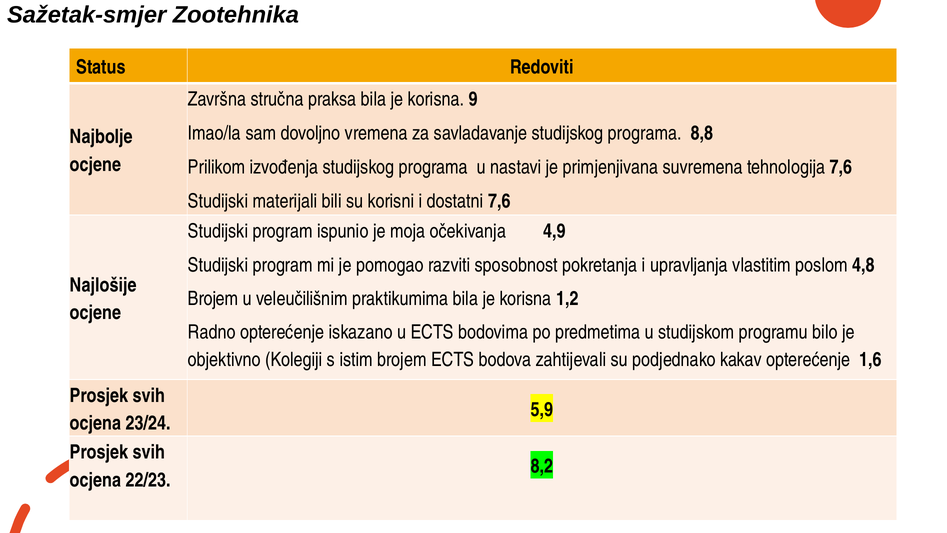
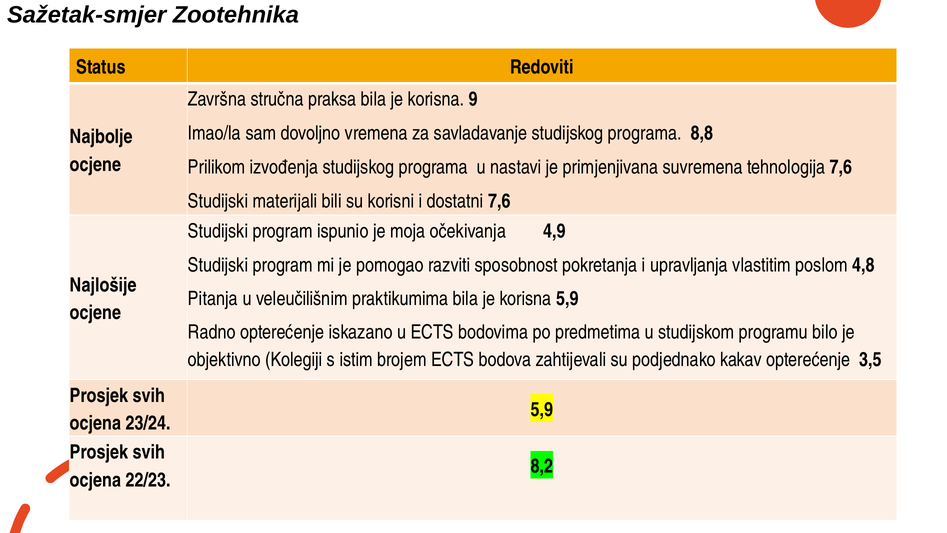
Brojem: Brojem -> Pitanja (213, 299)
korisna 1,2: 1,2 -> 5,9 (567, 299)
1,6: 1,6 -> 3,5 (871, 360)
